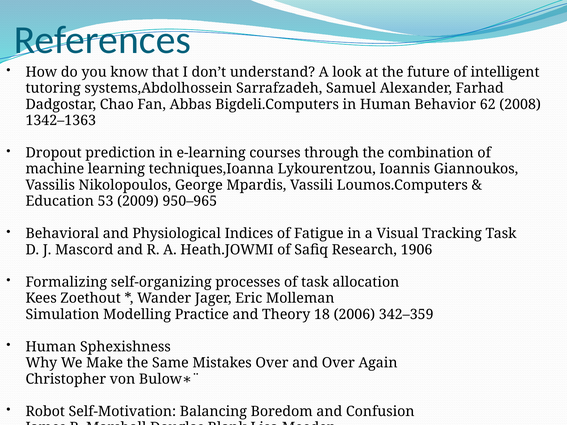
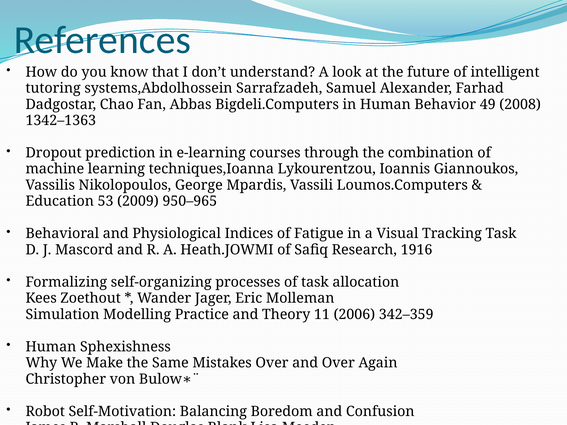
62: 62 -> 49 (488, 104)
1906: 1906 -> 1916 (417, 250)
18: 18 -> 11 (322, 315)
